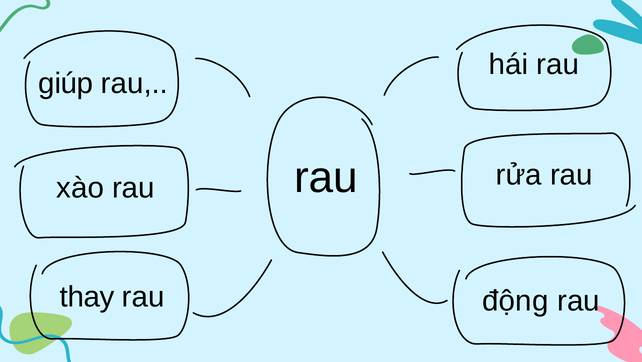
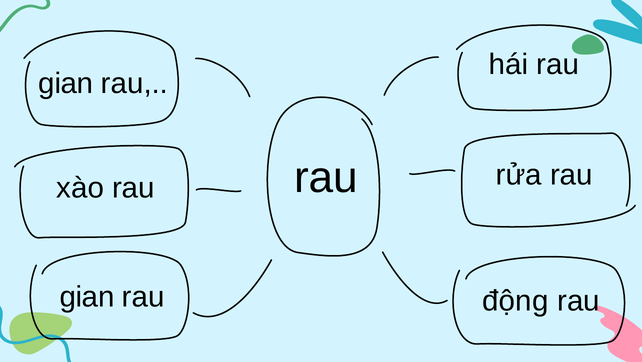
giúp: giúp -> gian (66, 83)
thay: thay -> gian (87, 297)
